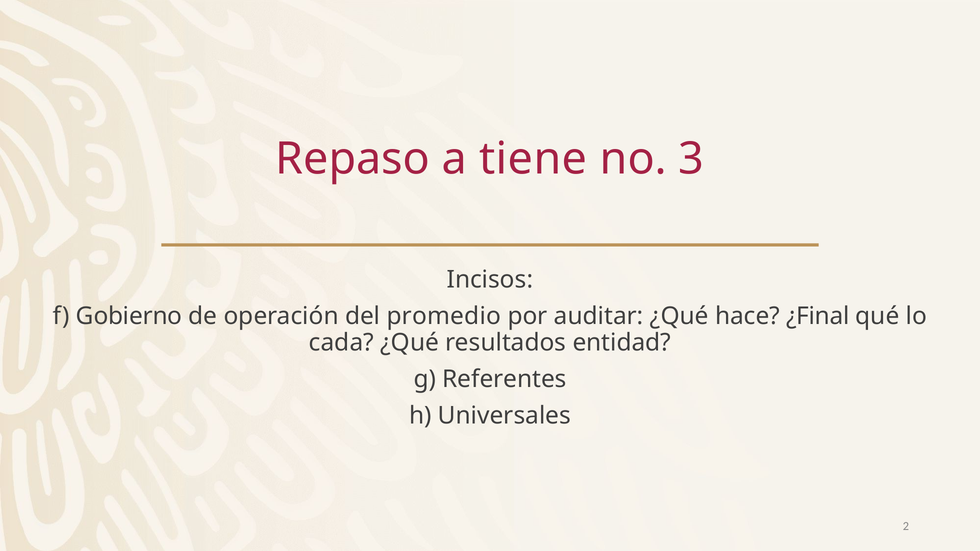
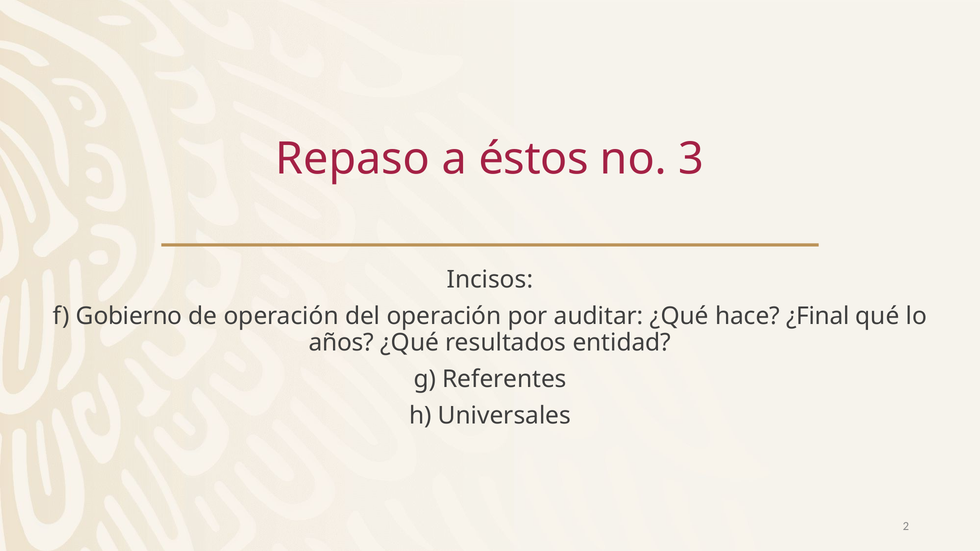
tiene: tiene -> éstos (534, 159)
del promedio: promedio -> operación (444, 316)
cada: cada -> años (341, 343)
